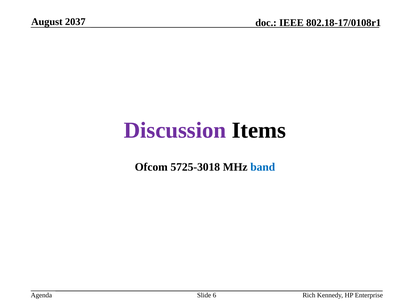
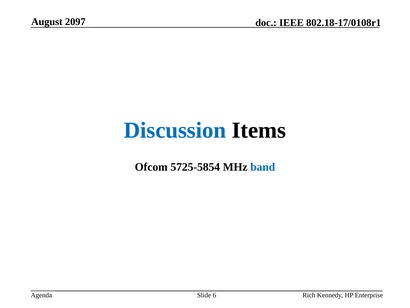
2037: 2037 -> 2097 (75, 22)
Discussion colour: purple -> blue (175, 130)
5725-3018: 5725-3018 -> 5725-5854 (195, 167)
